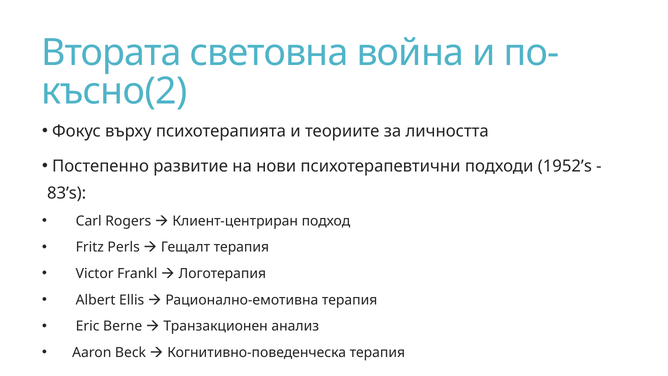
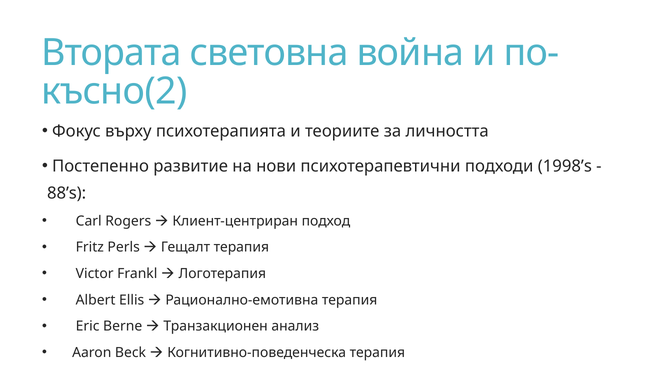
1952’s: 1952’s -> 1998’s (565, 166)
83’s: 83’s -> 88’s (67, 193)
